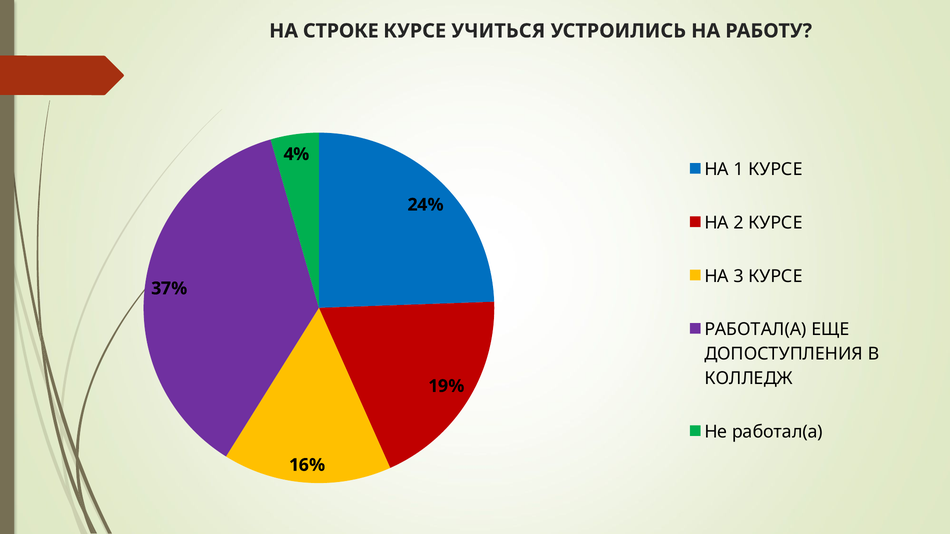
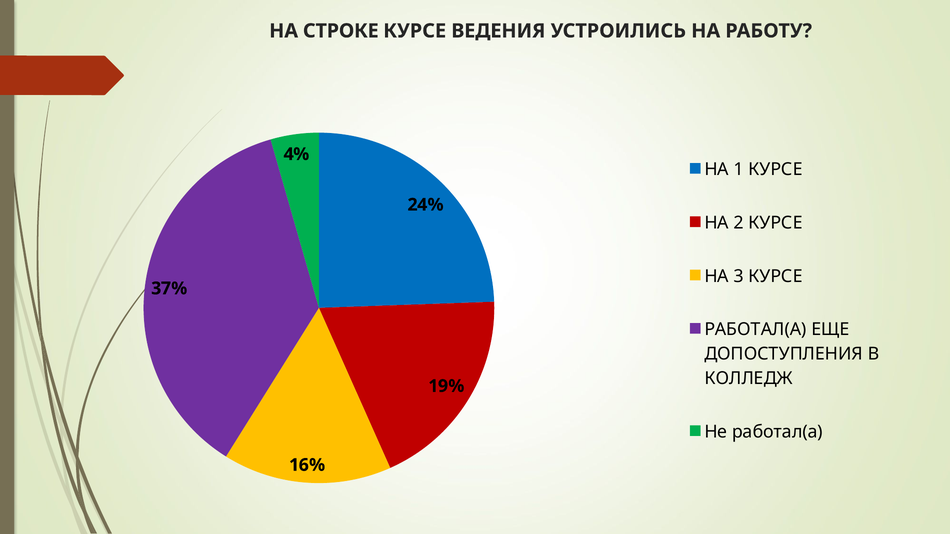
УЧИТЬСЯ: УЧИТЬСЯ -> ВЕДЕНИЯ (498, 31)
